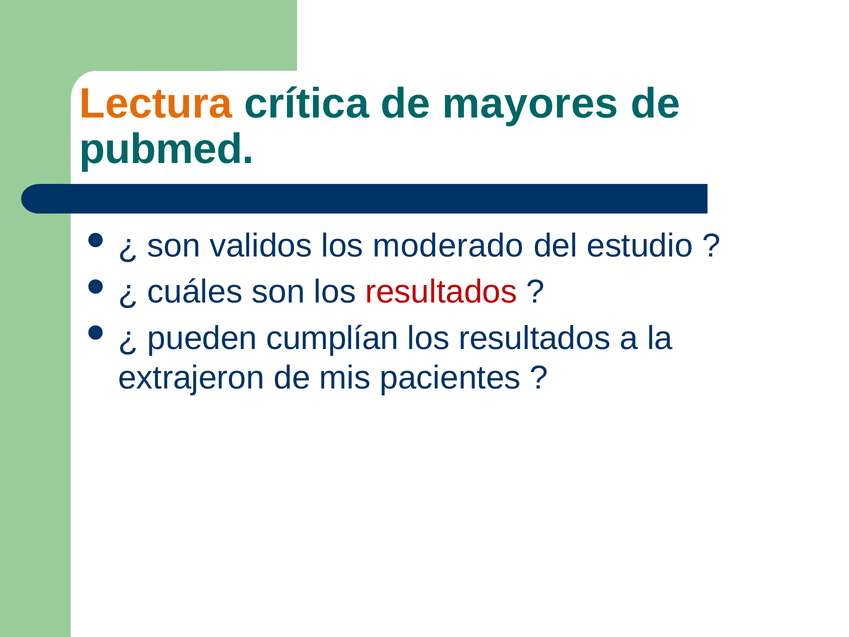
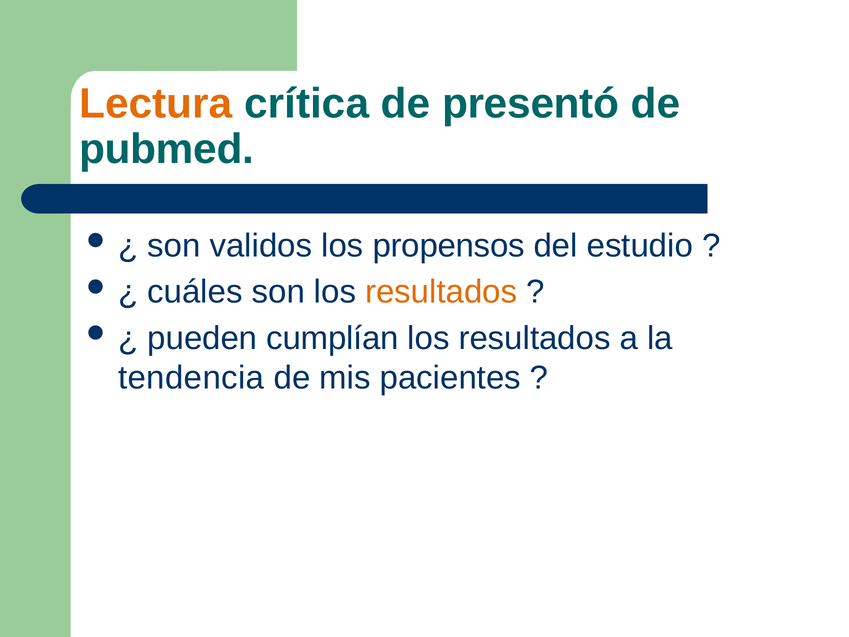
mayores: mayores -> presentó (531, 104)
moderado: moderado -> propensos (449, 246)
resultados colour: red -> orange (441, 292)
extrajeron: extrajeron -> tendencia (191, 378)
